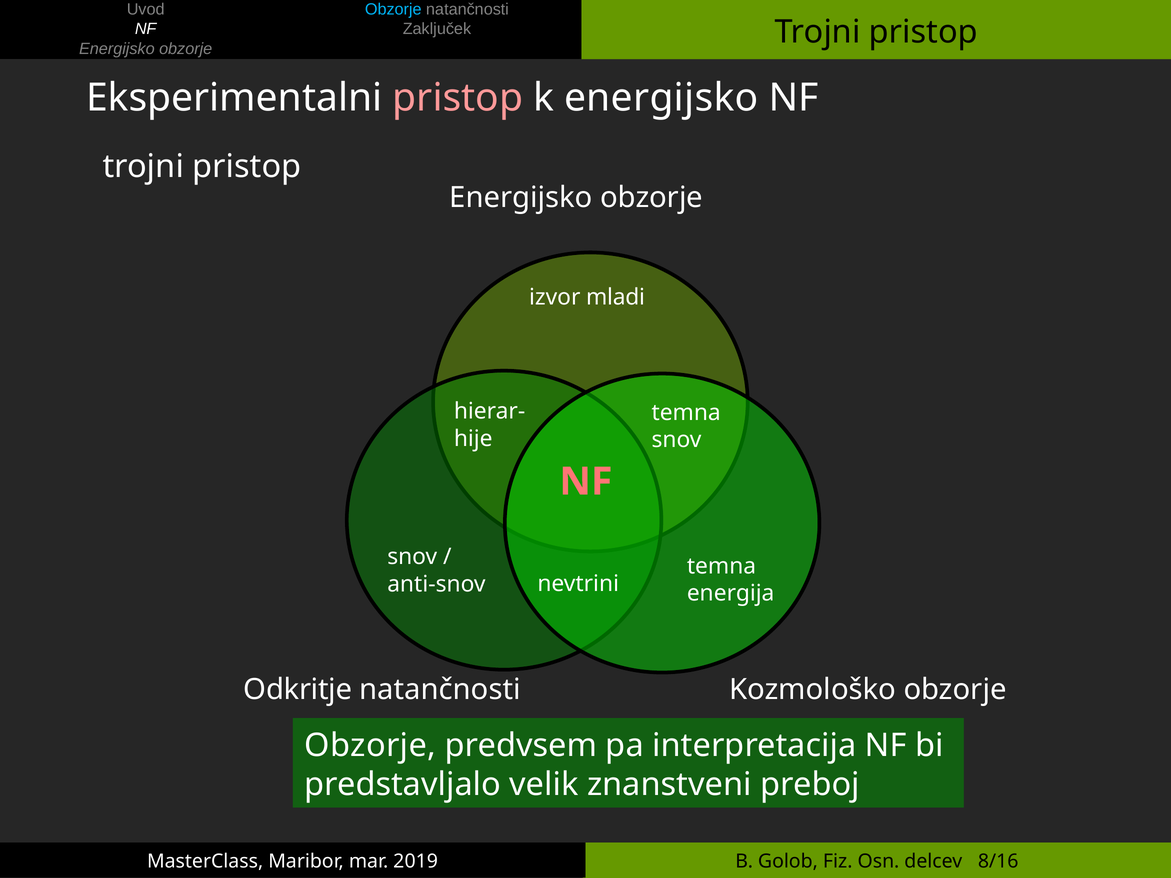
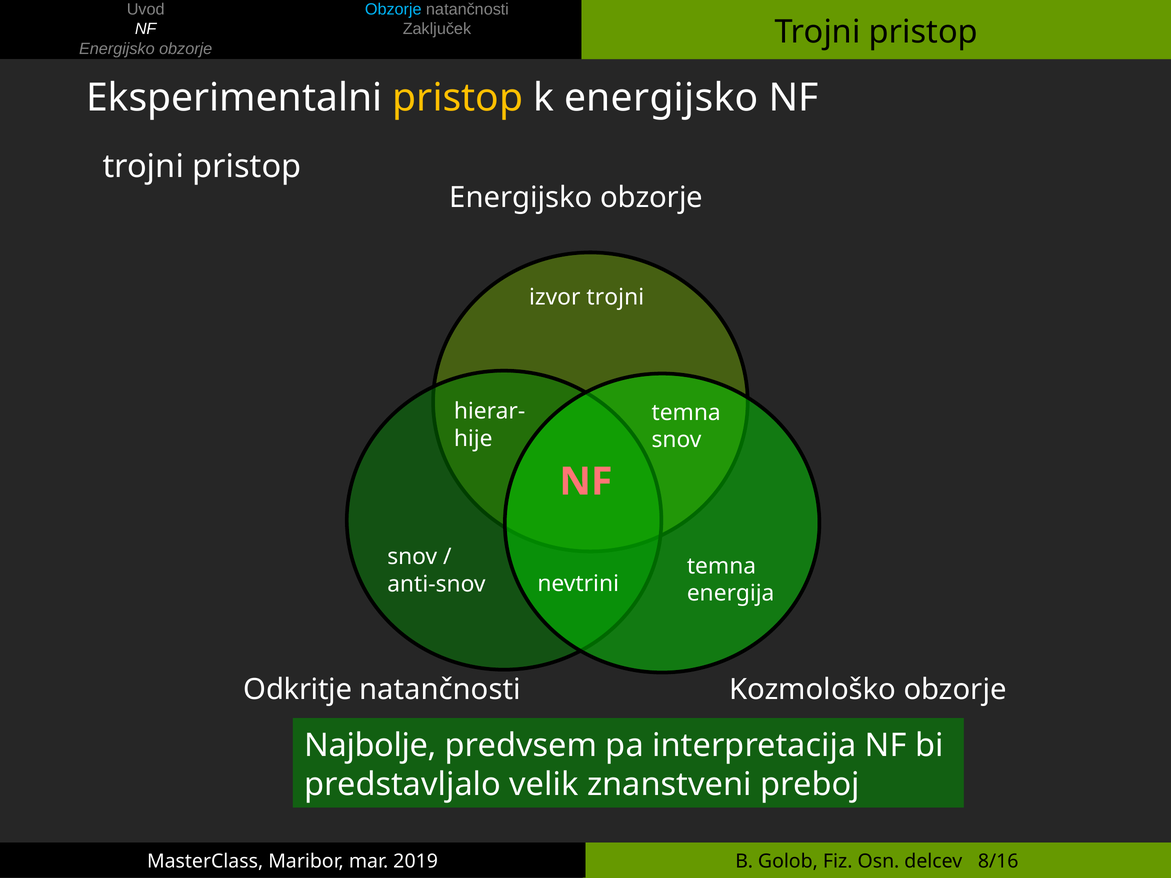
pristop colour: pink -> yellow (458, 98)
izvor mladi: mladi -> trojni (615, 297)
Obzorje: Obzorje -> Najbolje (370, 746)
